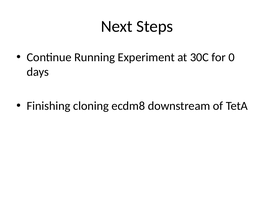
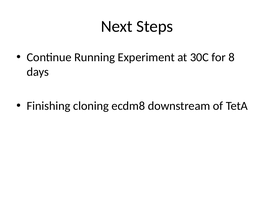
0: 0 -> 8 (232, 57)
